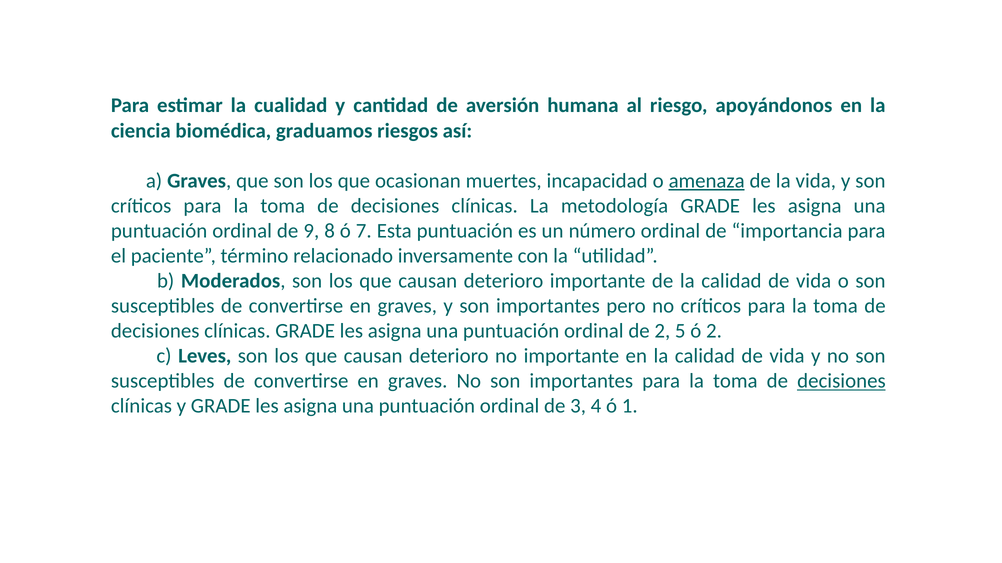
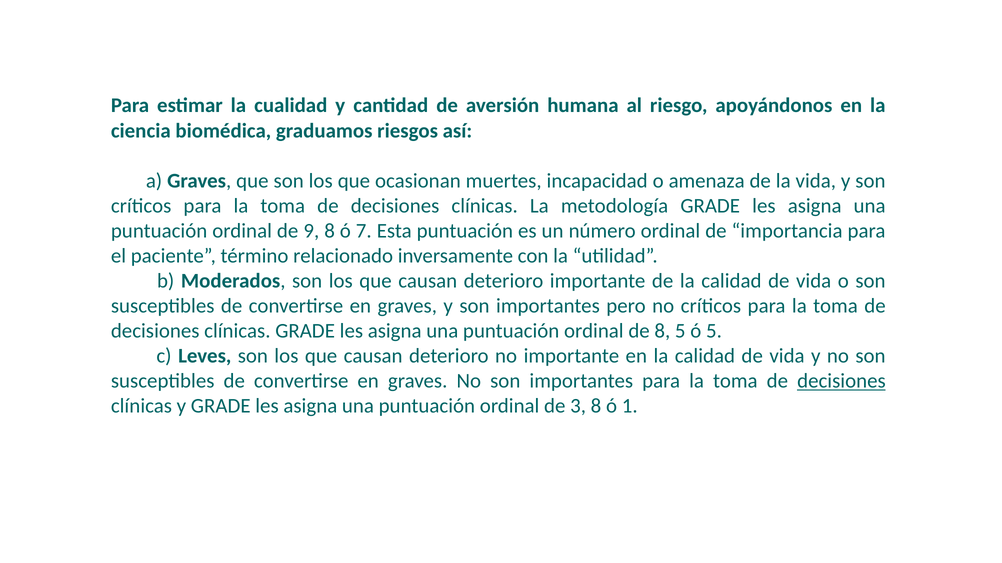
amenaza underline: present -> none (707, 181)
de 2: 2 -> 8 (662, 331)
ó 2: 2 -> 5 (714, 331)
3 4: 4 -> 8 (596, 406)
